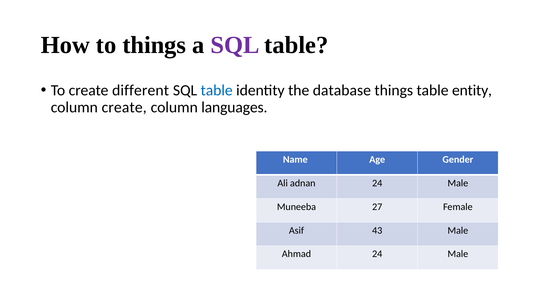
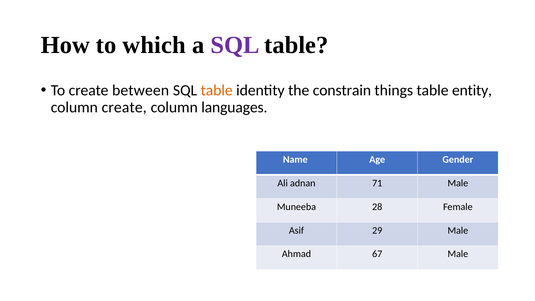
to things: things -> which (154, 45)
different: different -> between (141, 90)
table colour: blue -> orange (217, 90)
database: database -> constrain (342, 90)
adnan 24: 24 -> 71 (377, 183)
27: 27 -> 28 (377, 207)
43: 43 -> 29 (377, 230)
Ahmad 24: 24 -> 67 (377, 254)
